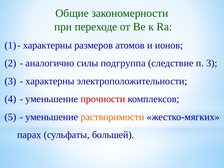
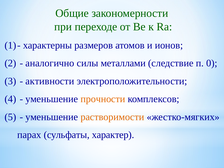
подгруппа: подгруппа -> металлами (123, 63)
п 3: 3 -> 0 (212, 63)
характерны: характерны -> активности (50, 81)
прочности colour: red -> orange (103, 99)
большей: большей -> характер (113, 135)
